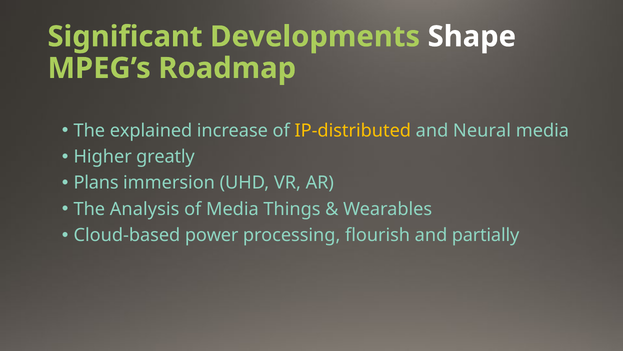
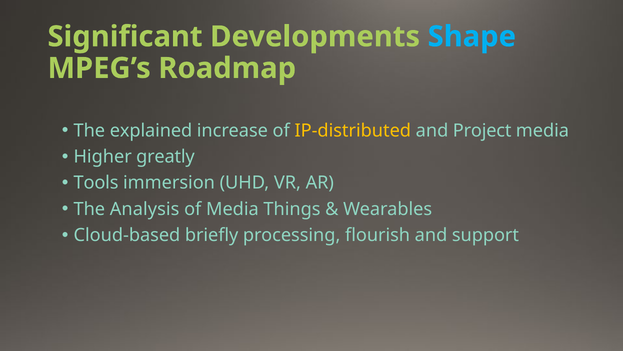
Shape colour: white -> light blue (472, 37)
Neural: Neural -> Project (482, 130)
Plans: Plans -> Tools (96, 183)
power: power -> briefly (212, 235)
partially: partially -> support (485, 235)
